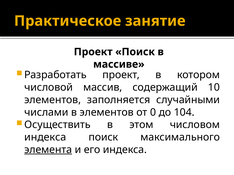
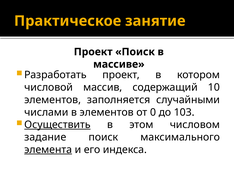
104: 104 -> 103 (184, 113)
Осуществить underline: none -> present (57, 125)
индекса: индекса -> задание (45, 138)
